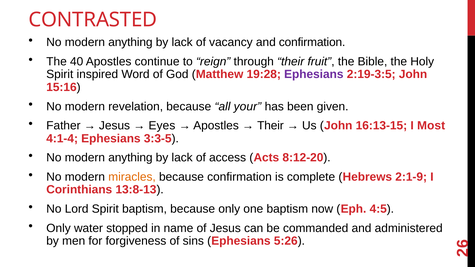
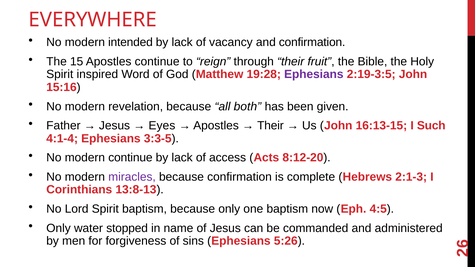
CONTRASTED: CONTRASTED -> EVERYWHERE (93, 20)
anything: anything -> intended (130, 42)
40: 40 -> 15 (77, 62)
your: your -> both (247, 107)
Most: Most -> Such (431, 126)
anything: anything -> continue (130, 158)
miracles colour: orange -> purple (132, 177)
2:1-9: 2:1-9 -> 2:1-3 (411, 177)
